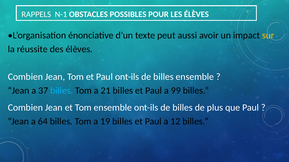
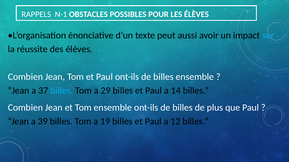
sur colour: yellow -> light blue (268, 35)
21: 21 -> 29 (106, 91)
99: 99 -> 14 (176, 91)
64: 64 -> 39 (43, 122)
